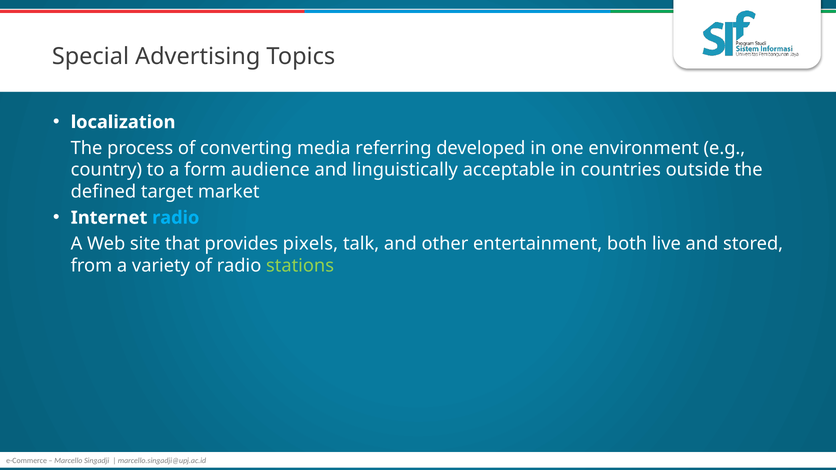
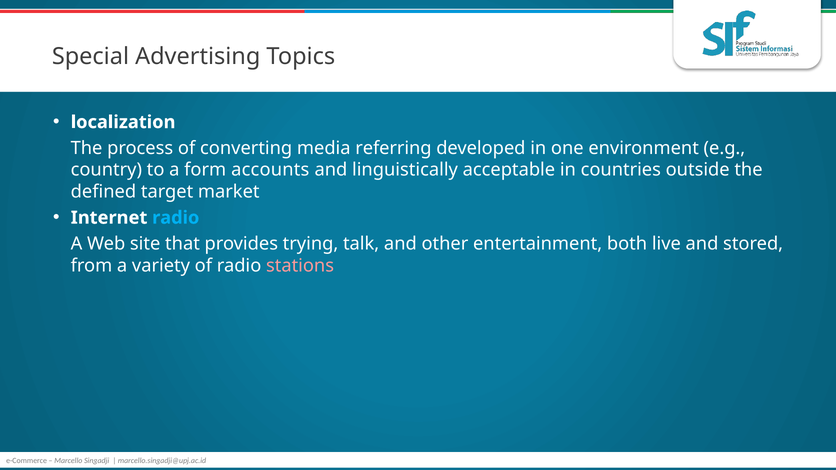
audience: audience -> accounts (270, 170)
pixels: pixels -> trying (311, 244)
stations colour: light green -> pink (300, 266)
